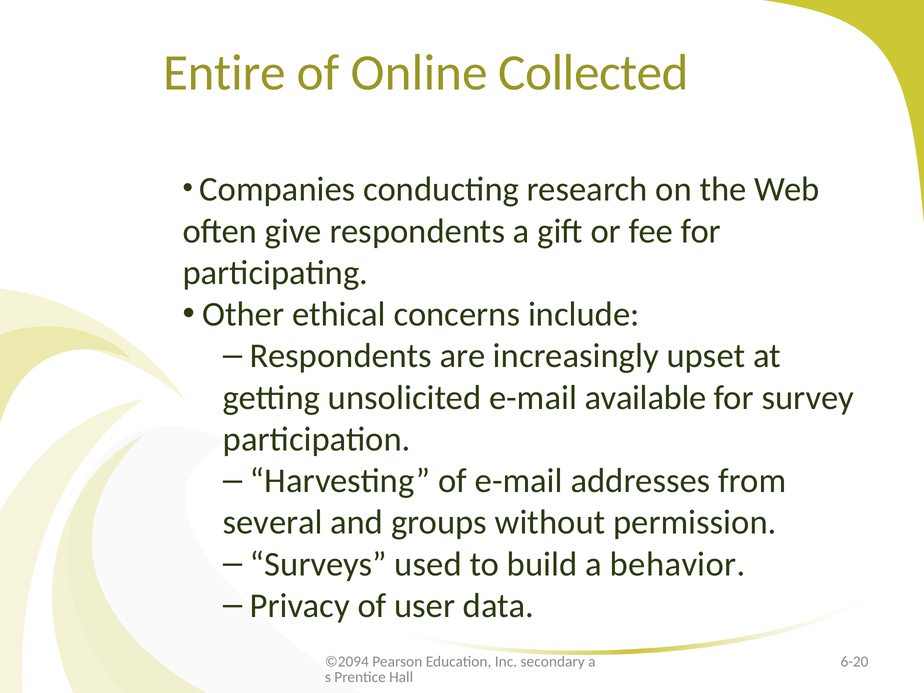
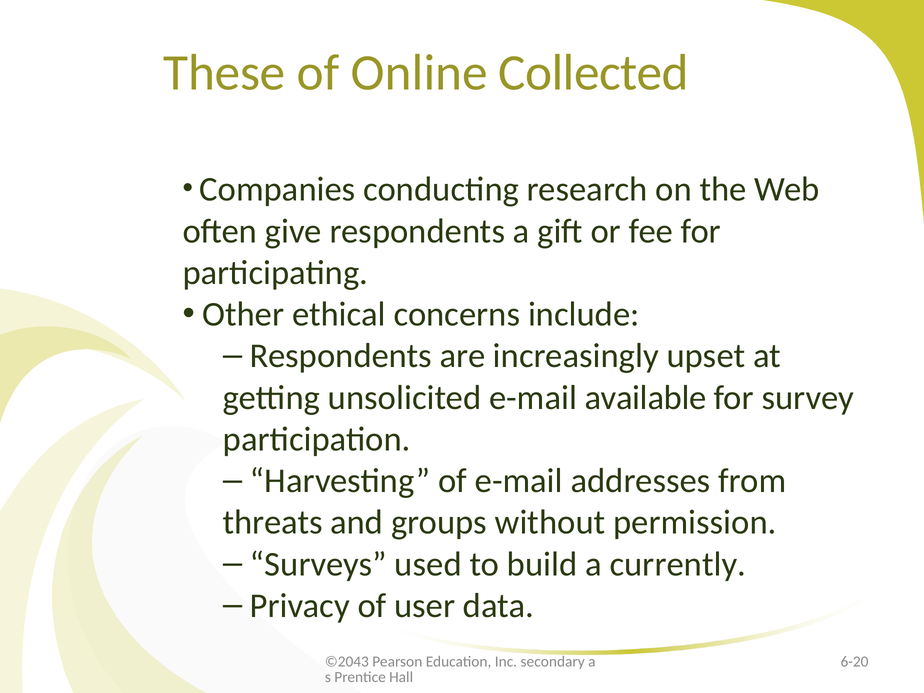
Entire: Entire -> These (224, 73)
several: several -> threats (273, 522)
behavior: behavior -> currently (678, 564)
©2094: ©2094 -> ©2043 (347, 662)
